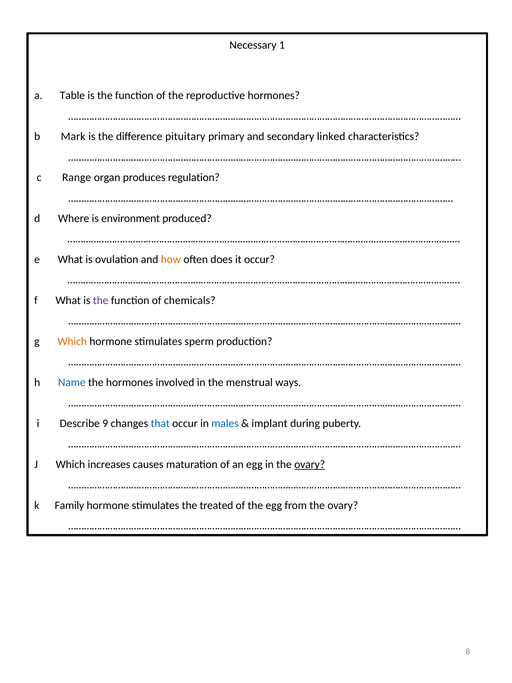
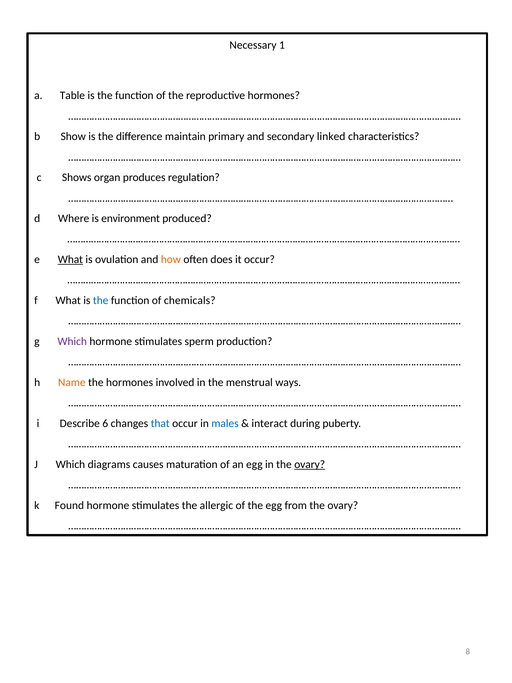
Mark: Mark -> Show (73, 136)
pituitary: pituitary -> maintain (185, 136)
Range: Range -> Shows (77, 177)
What underline: none -> present (70, 259)
the colour: purple -> blue (101, 300)
Which colour: orange -> purple (72, 341)
Name colour: blue -> orange (72, 382)
9: 9 -> 6 (105, 423)
implant: implant -> interact (270, 423)
increases: increases -> diagrams (109, 464)
Family: Family -> Found (69, 505)
treated: treated -> allergic (216, 505)
